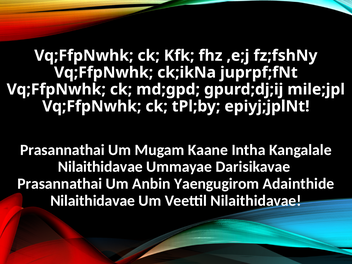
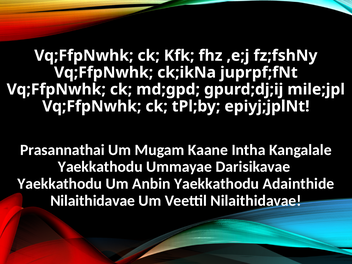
Nilaithidavae: Nilaithidavae -> Yaekkathodu (100, 167)
Prasannathai: Prasannathai -> Yaekkathodu (60, 184)
Anbin Yaengugirom: Yaengugirom -> Yaekkathodu (217, 184)
